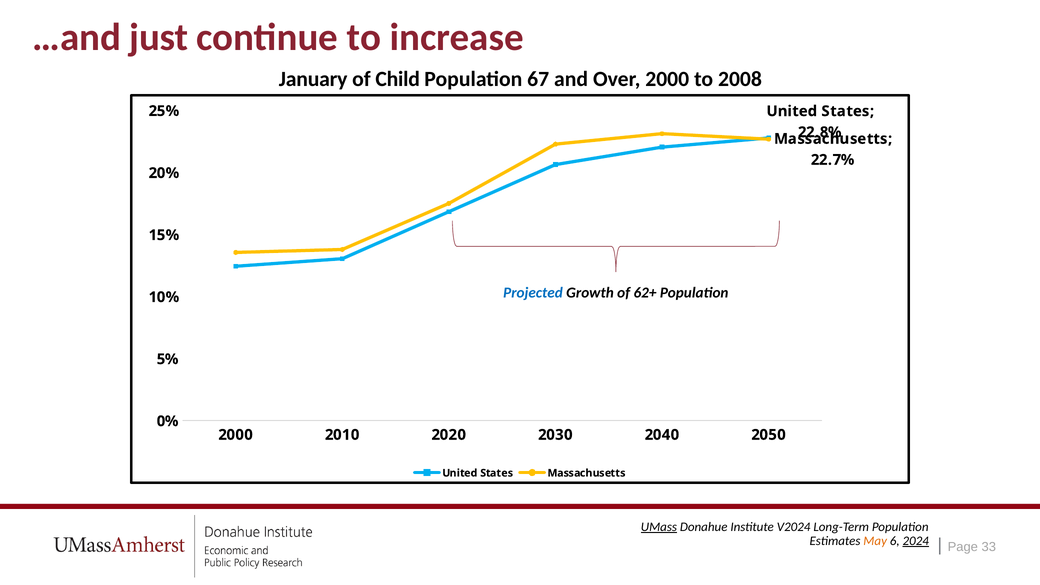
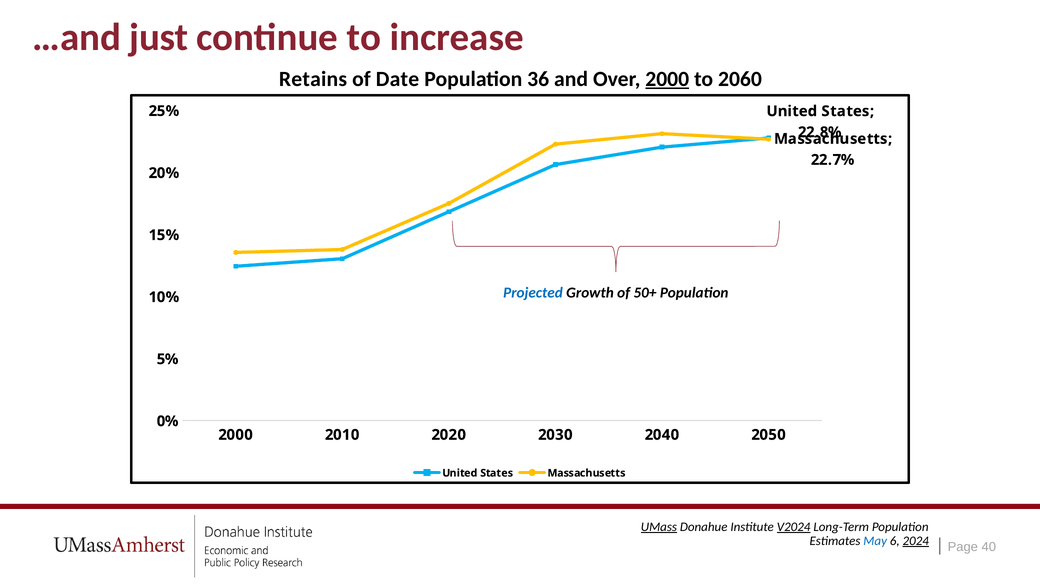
January: January -> Retains (313, 79)
Child: Child -> Date (397, 79)
67: 67 -> 36 (538, 79)
2000 underline: none -> present (667, 79)
2008: 2008 -> 2060 (740, 79)
62+: 62+ -> 50+ (645, 293)
V2024 underline: none -> present (794, 527)
May colour: orange -> blue (875, 541)
33: 33 -> 40 (989, 547)
